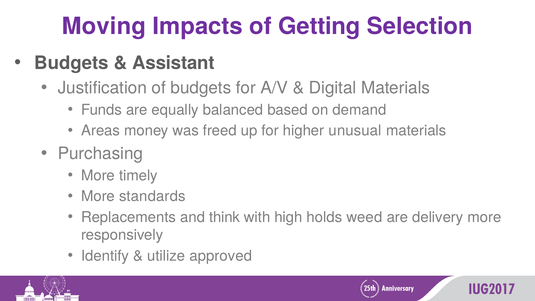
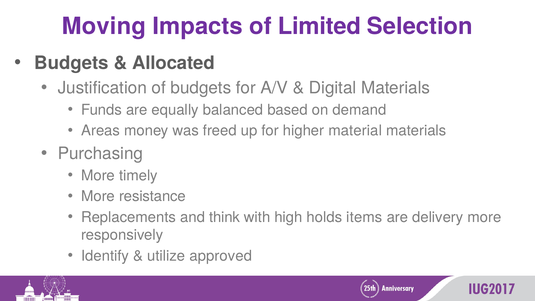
Getting: Getting -> Limited (319, 26)
Assistant: Assistant -> Allocated (173, 63)
unusual: unusual -> material (355, 131)
standards: standards -> resistance (152, 196)
weed: weed -> items (364, 217)
